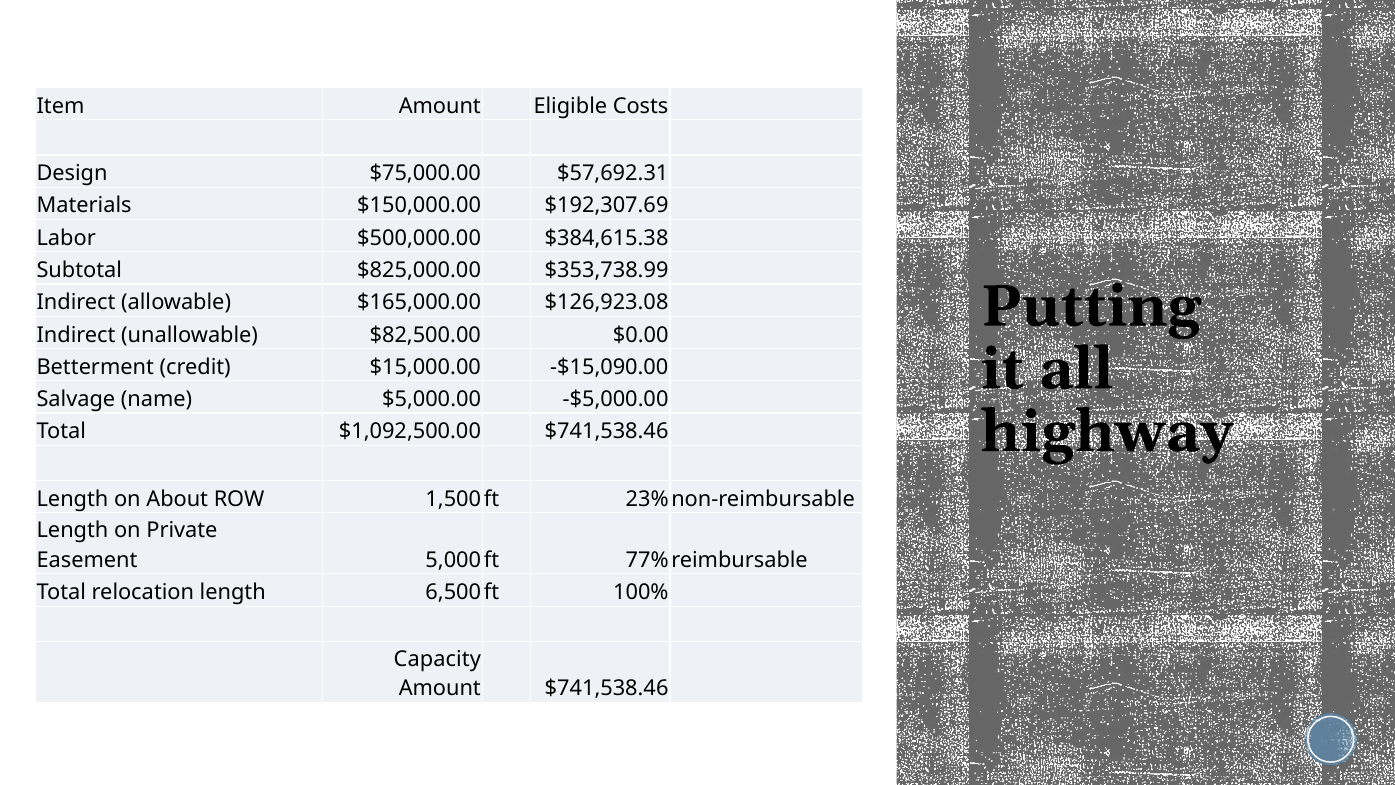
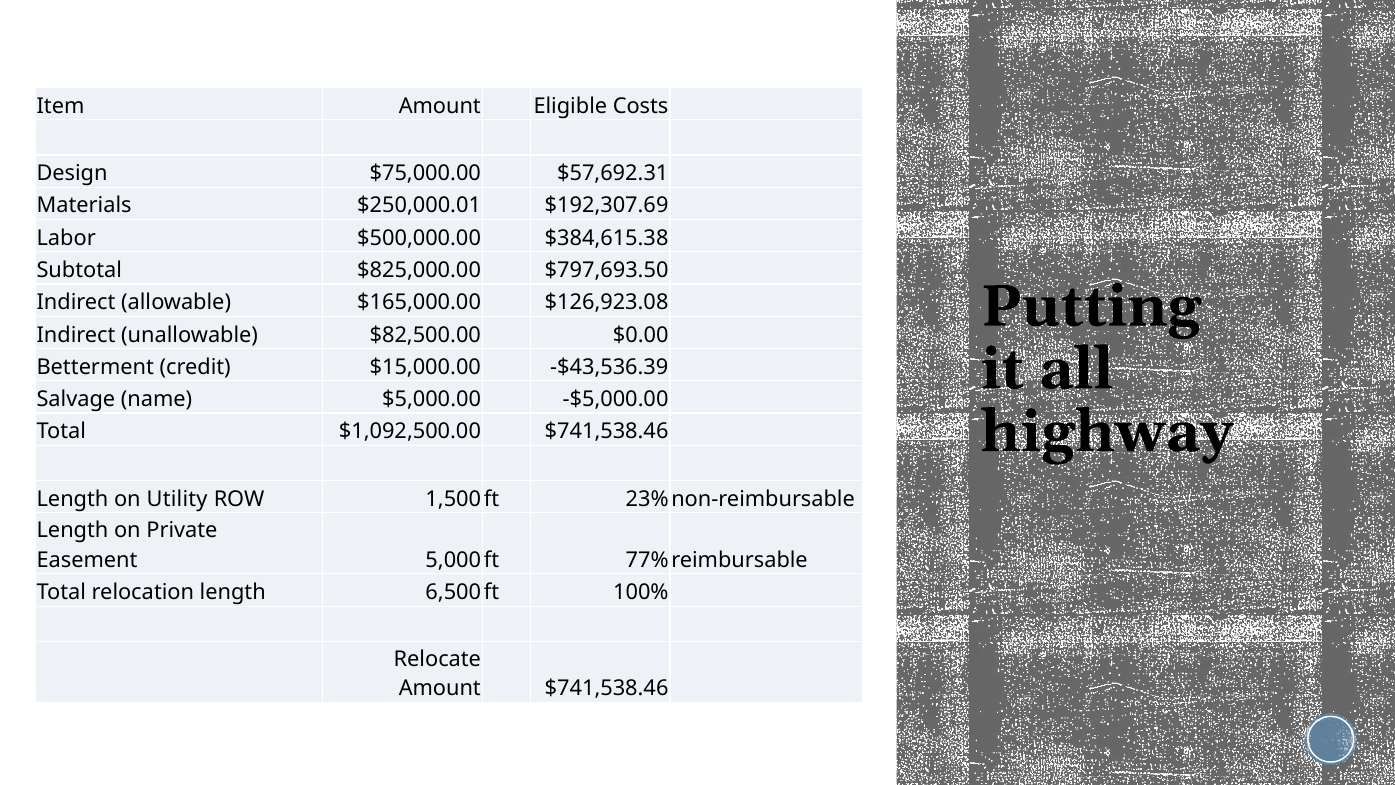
$150,000.00: $150,000.00 -> $250,000.01 (419, 206)
$353,738.99: $353,738.99 -> $797,693.50 (607, 270)
-$15,090.00: -$15,090.00 -> -$43,536.39 (609, 367)
About: About -> Utility (177, 499)
Capacity: Capacity -> Relocate (437, 659)
